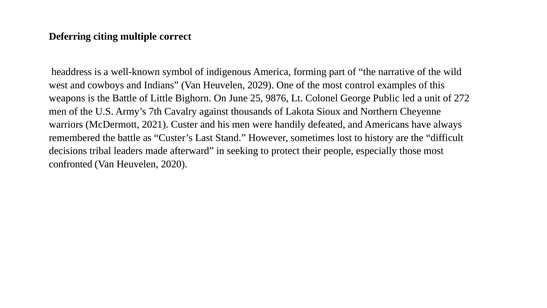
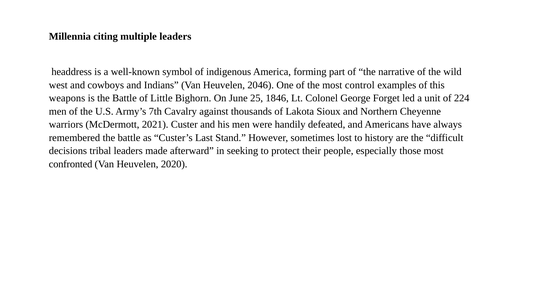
Deferring: Deferring -> Millennia (70, 36)
multiple correct: correct -> leaders (175, 36)
2029: 2029 -> 2046 (261, 85)
9876: 9876 -> 1846 (277, 98)
Public: Public -> Forget (386, 98)
272: 272 -> 224 (462, 98)
